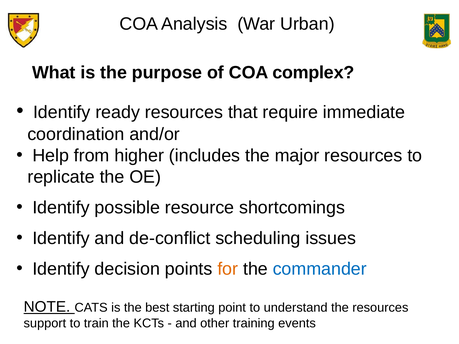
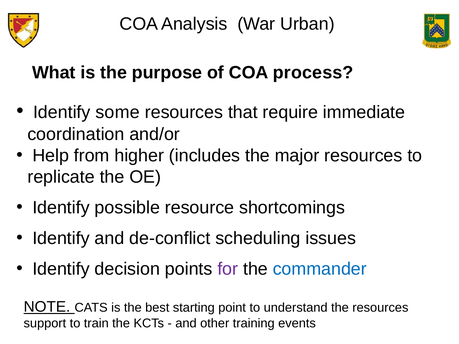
complex: complex -> process (313, 73)
ready: ready -> some (118, 112)
for colour: orange -> purple (228, 269)
